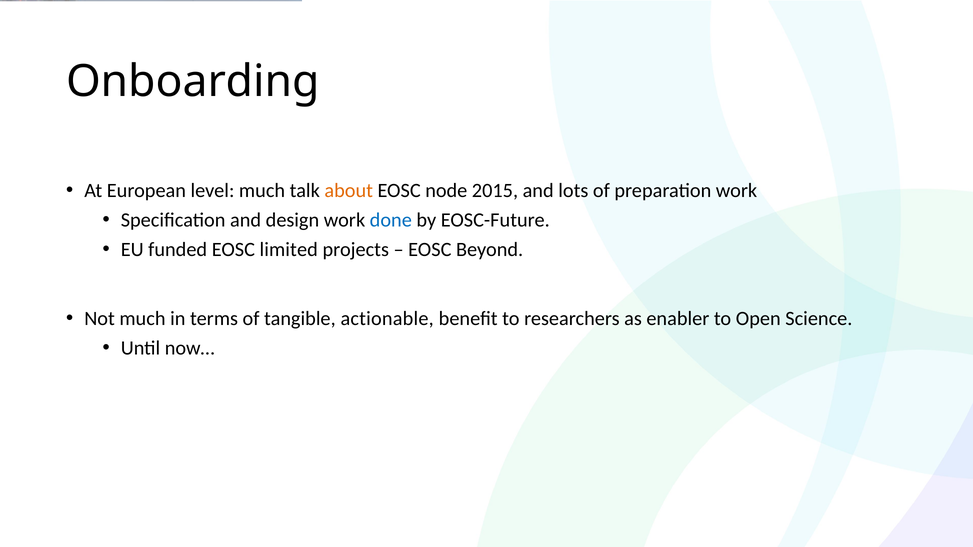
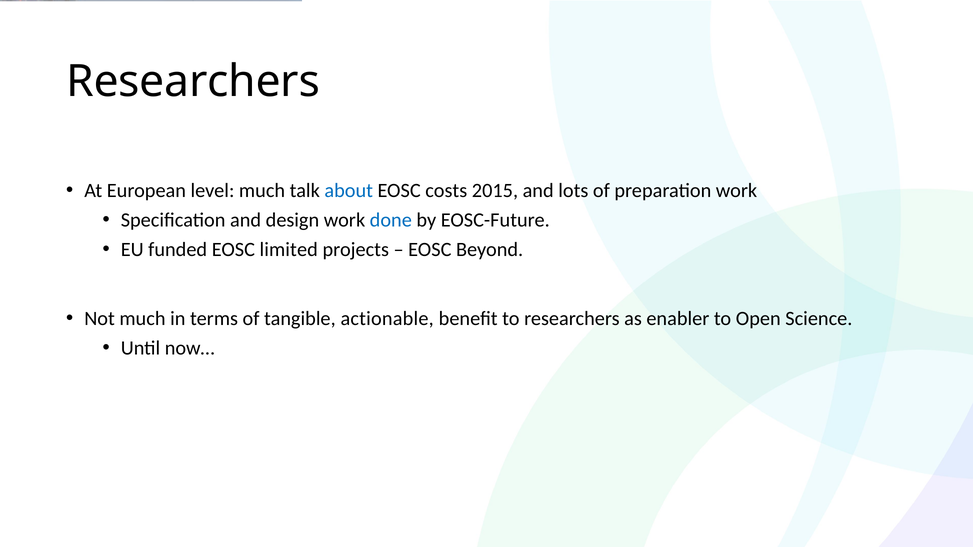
Onboarding: Onboarding -> Researchers (193, 82)
about colour: orange -> blue (349, 191)
node: node -> costs (446, 191)
